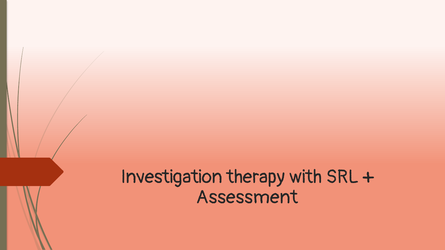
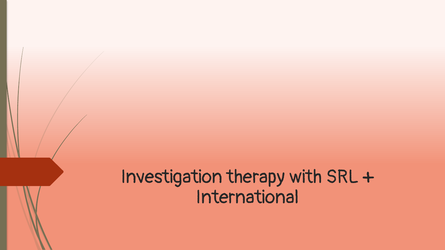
Assessment: Assessment -> International (247, 198)
